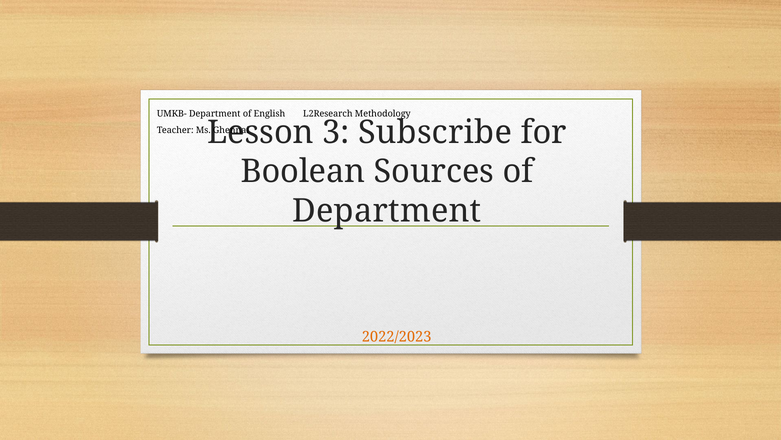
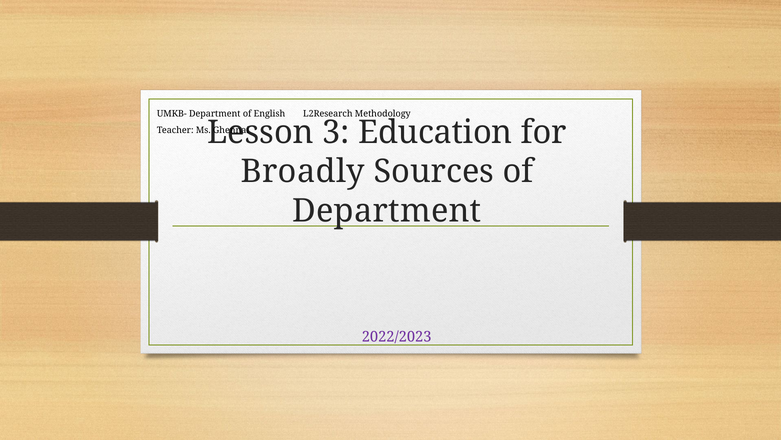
Subscribe: Subscribe -> Education (435, 132)
Boolean: Boolean -> Broadly (303, 171)
2022/2023 colour: orange -> purple (397, 336)
